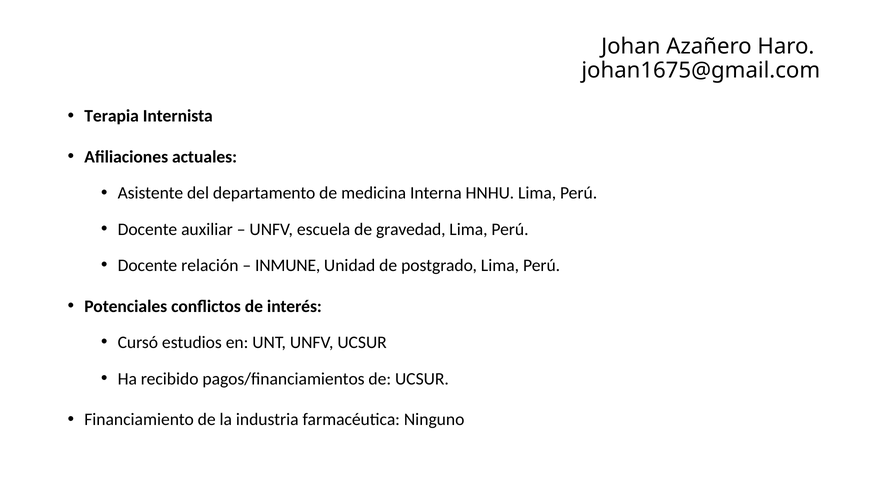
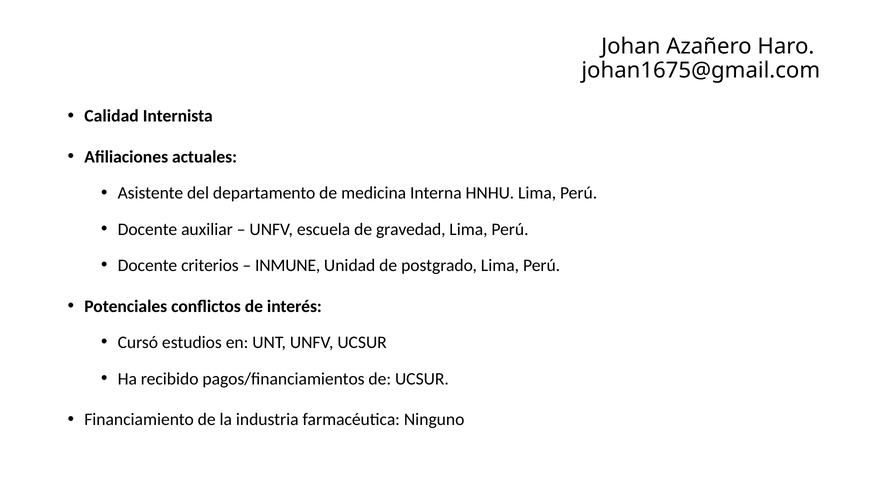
Terapia: Terapia -> Calidad (112, 116)
relación: relación -> criterios (210, 266)
